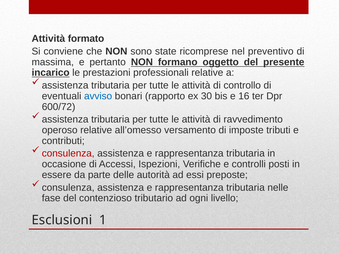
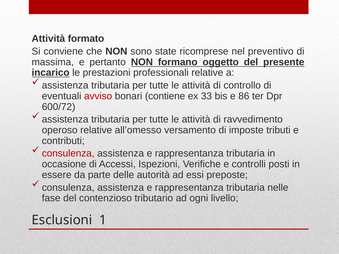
avviso colour: blue -> red (98, 96)
rapporto: rapporto -> contiene (165, 96)
30: 30 -> 33 (206, 96)
16: 16 -> 86 (244, 96)
